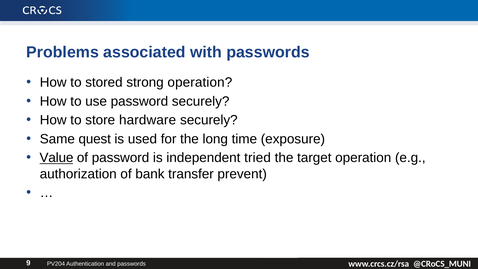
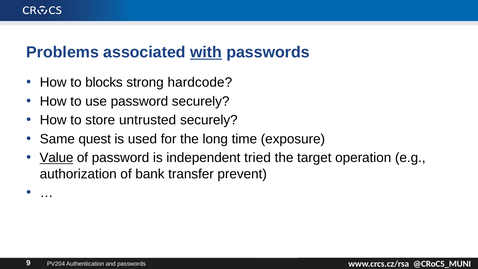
with underline: none -> present (206, 52)
stored: stored -> blocks (104, 82)
strong operation: operation -> hardcode (200, 82)
hardware: hardware -> untrusted (148, 120)
